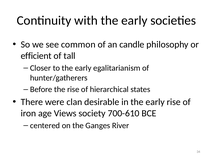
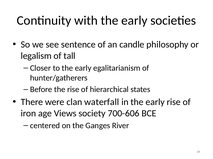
common: common -> sentence (78, 45)
efficient: efficient -> legalism (36, 56)
desirable: desirable -> waterfall (102, 102)
700-610: 700-610 -> 700-606 (124, 114)
